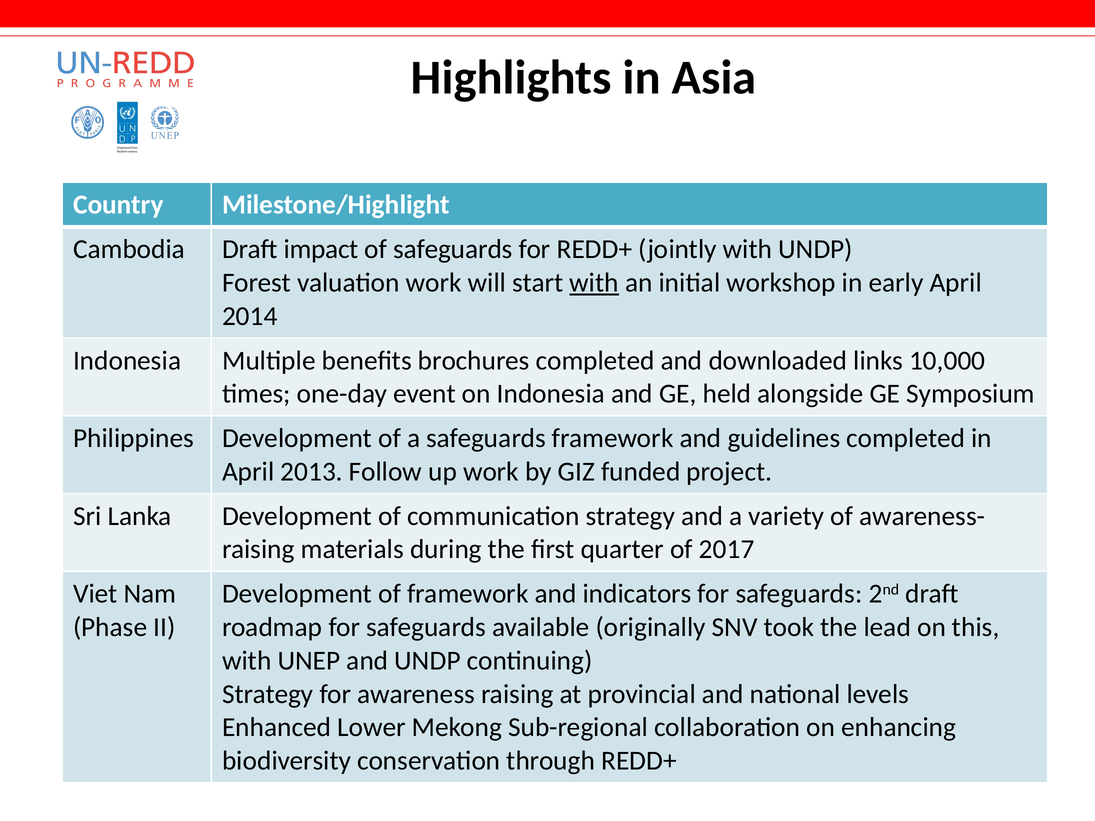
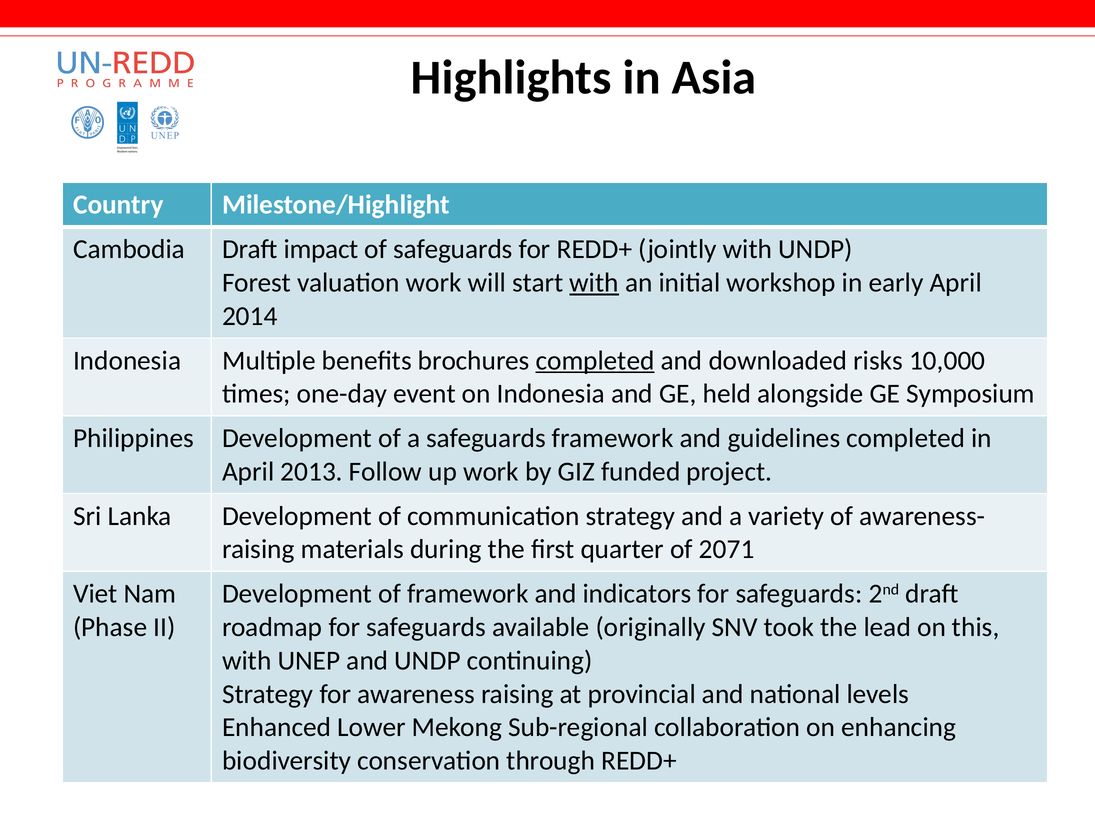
completed underline: none -> present (595, 361)
links: links -> risks (878, 361)
2017: 2017 -> 2071 (727, 550)
